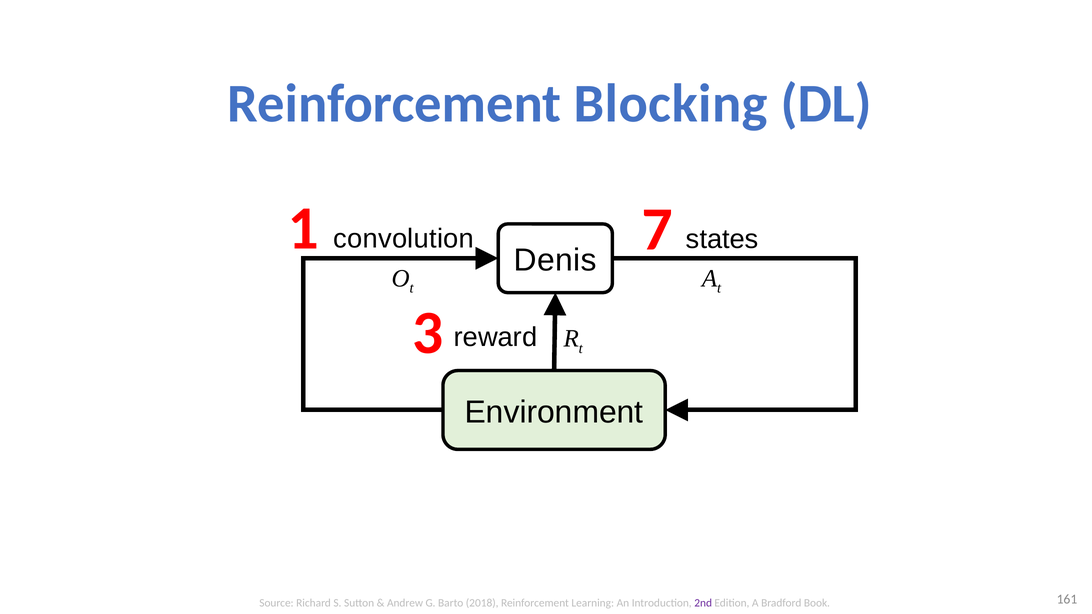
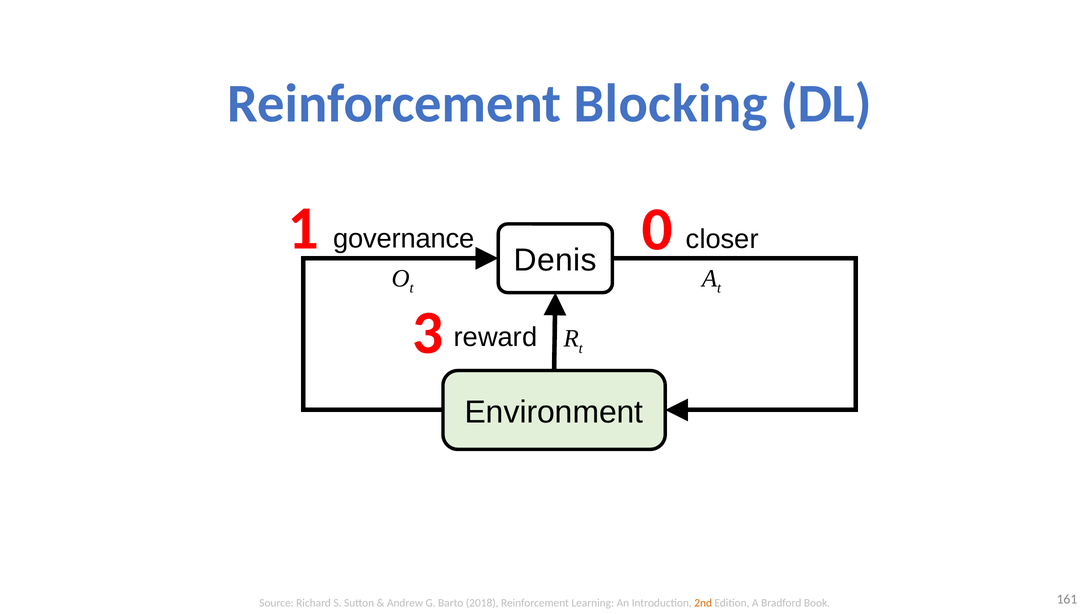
7: 7 -> 0 (657, 229)
convolution: convolution -> governance (404, 239)
states: states -> closer (722, 239)
2nd colour: purple -> orange (703, 603)
